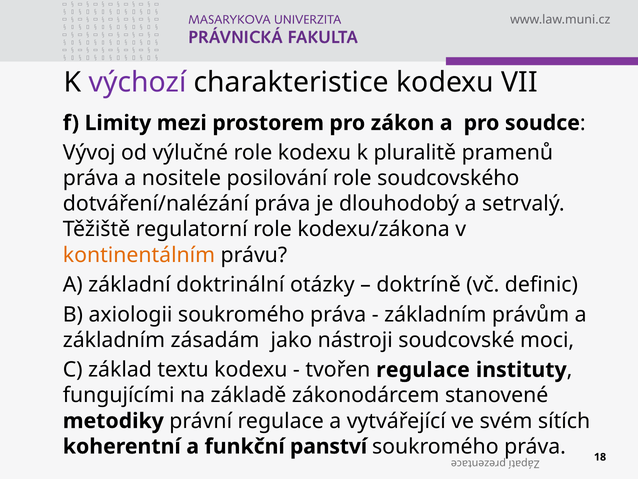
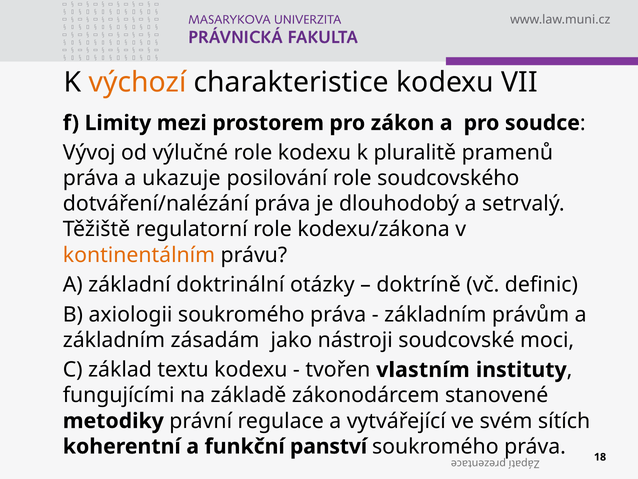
výchozí colour: purple -> orange (138, 82)
nositele: nositele -> ukazuje (181, 178)
tvořen regulace: regulace -> vlastním (423, 370)
